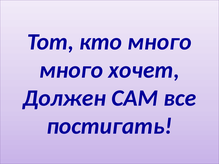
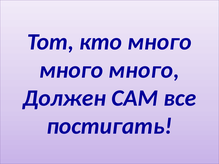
хочет: хочет -> много (144, 70)
